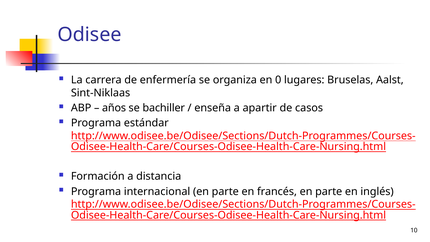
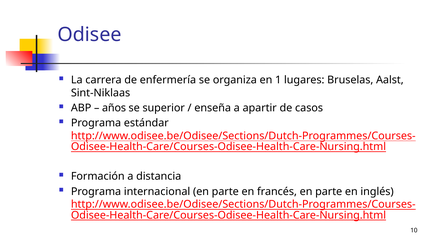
0: 0 -> 1 (278, 80)
bachiller: bachiller -> superior (164, 108)
